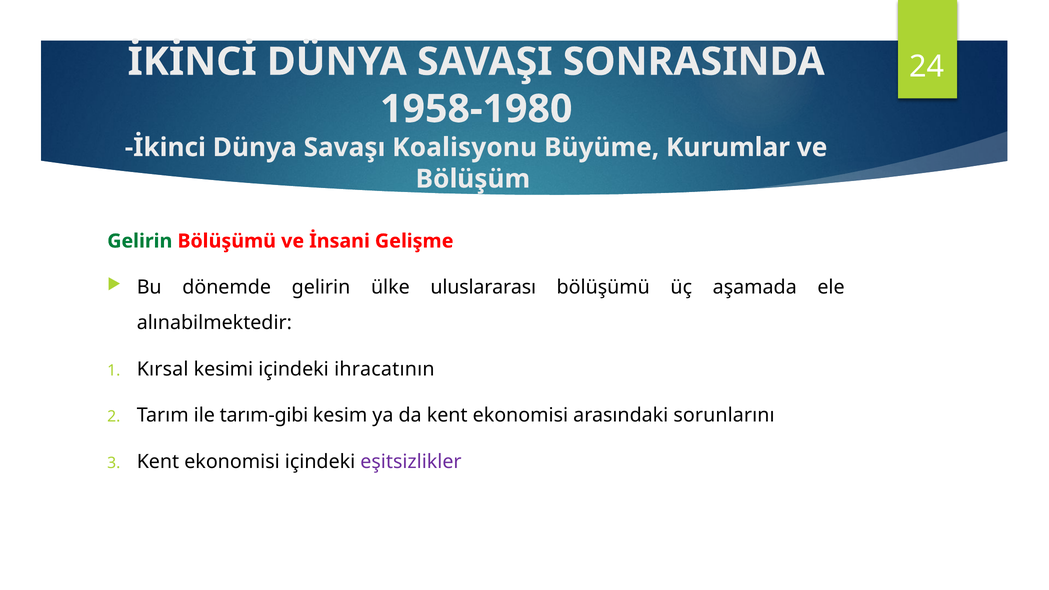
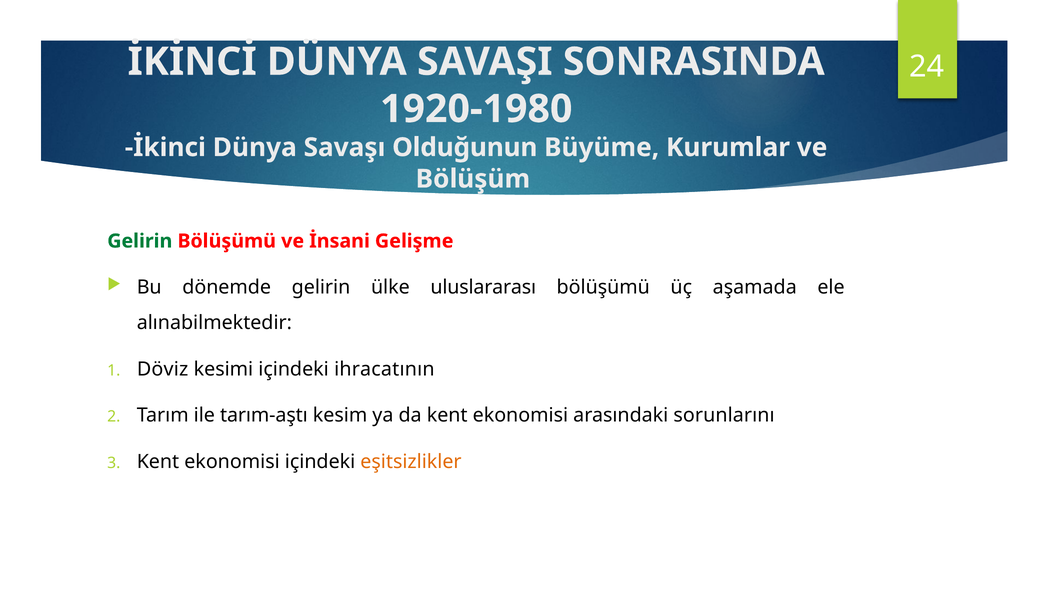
1958-1980: 1958-1980 -> 1920-1980 (476, 109)
Koalisyonu: Koalisyonu -> Olduğunun (465, 147)
Kırsal: Kırsal -> Döviz (163, 369)
tarım-gibi: tarım-gibi -> tarım-aştı (264, 416)
eşitsizlikler colour: purple -> orange (411, 462)
